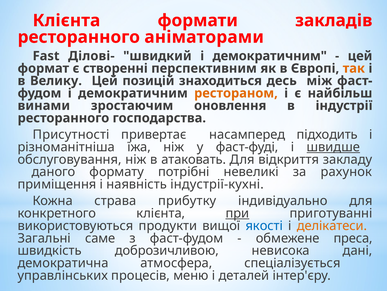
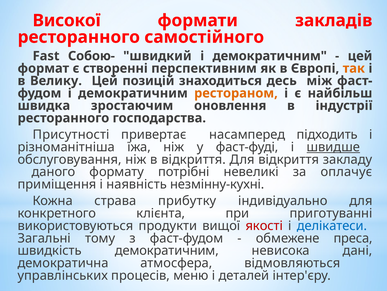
Клієнта: Клієнта -> Високої (67, 20)
аніматорами: аніматорами -> самостійного (204, 37)
Ділові-: Ділові- -> Собою- (91, 56)
винами: винами -> швидка (44, 105)
в атаковать: атаковать -> відкриття (194, 159)
рахунок: рахунок -> оплачує (346, 171)
індустрії-кухні: індустрії-кухні -> незмінну-кухні (217, 184)
при underline: present -> none (237, 213)
якості colour: blue -> red (264, 225)
делікатеси colour: orange -> blue (332, 225)
саме: саме -> тому (100, 238)
швидкість доброзичливою: доброзичливою -> демократичним (167, 250)
спеціалізується: спеціалізується -> відмовляються (292, 262)
